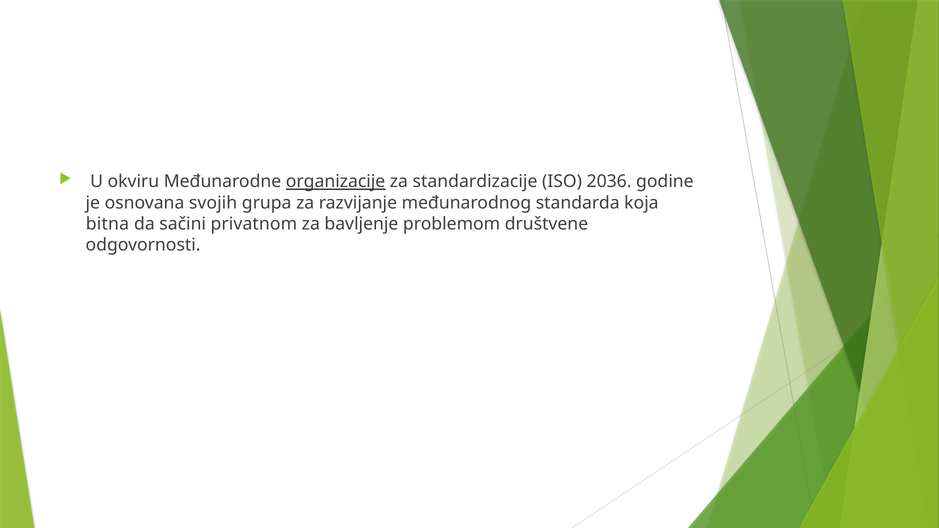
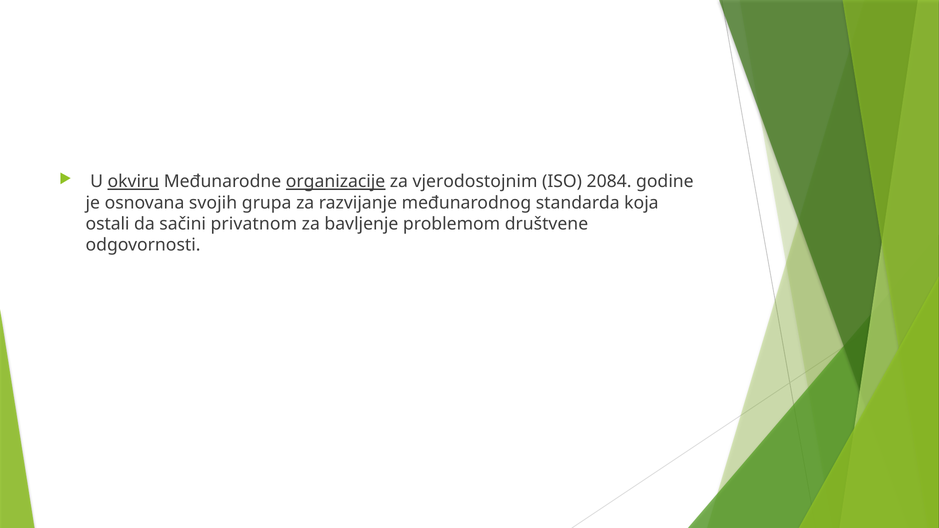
okviru underline: none -> present (133, 182)
standardizacije: standardizacije -> vjerodostojnim (475, 182)
2036: 2036 -> 2084 (609, 182)
bitna: bitna -> ostali (108, 224)
